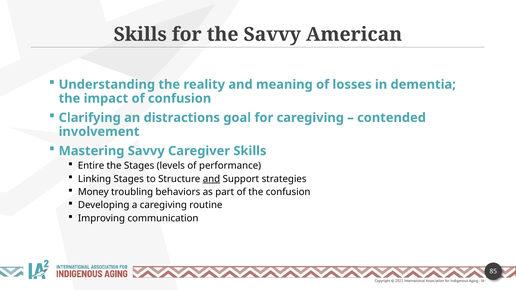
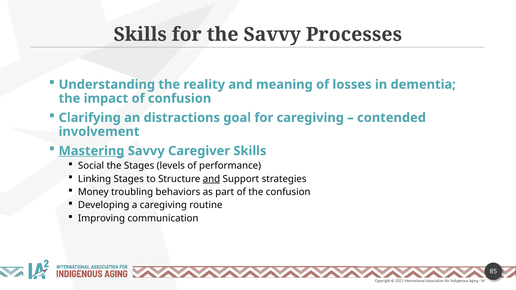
American: American -> Processes (354, 34)
Mastering underline: none -> present (92, 151)
Entire: Entire -> Social (91, 166)
